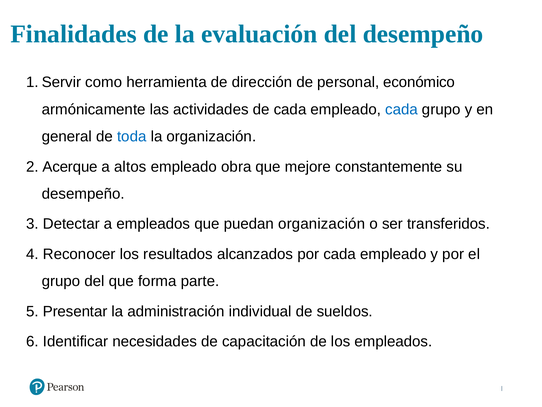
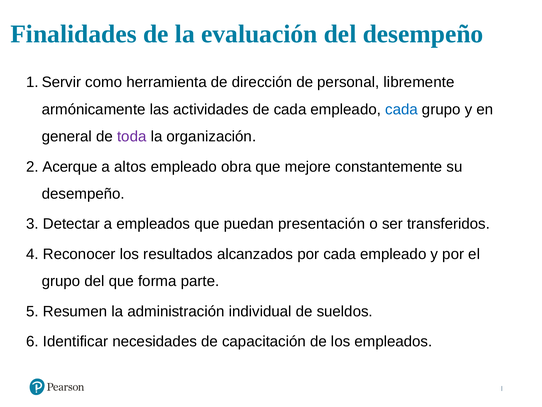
económico: económico -> libremente (419, 82)
toda colour: blue -> purple (132, 136)
puedan organización: organización -> presentación (322, 224)
Presentar: Presentar -> Resumen (75, 311)
